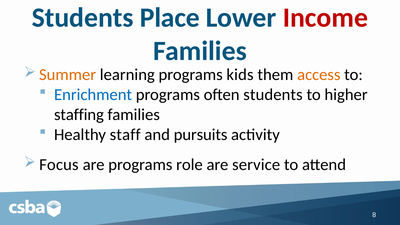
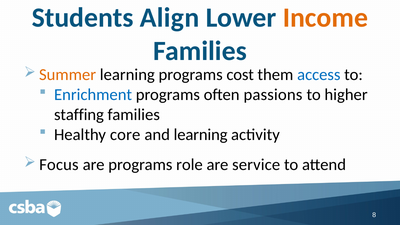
Place: Place -> Align (170, 18)
Income colour: red -> orange (325, 18)
kids: kids -> cost (240, 75)
access colour: orange -> blue (319, 75)
often students: students -> passions (273, 95)
staff: staff -> core (125, 135)
and pursuits: pursuits -> learning (201, 135)
